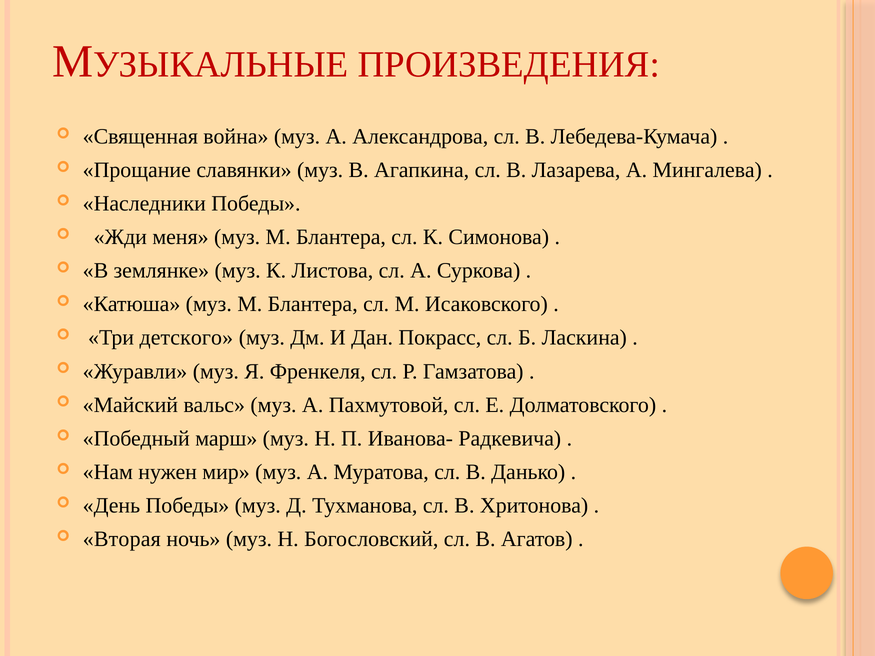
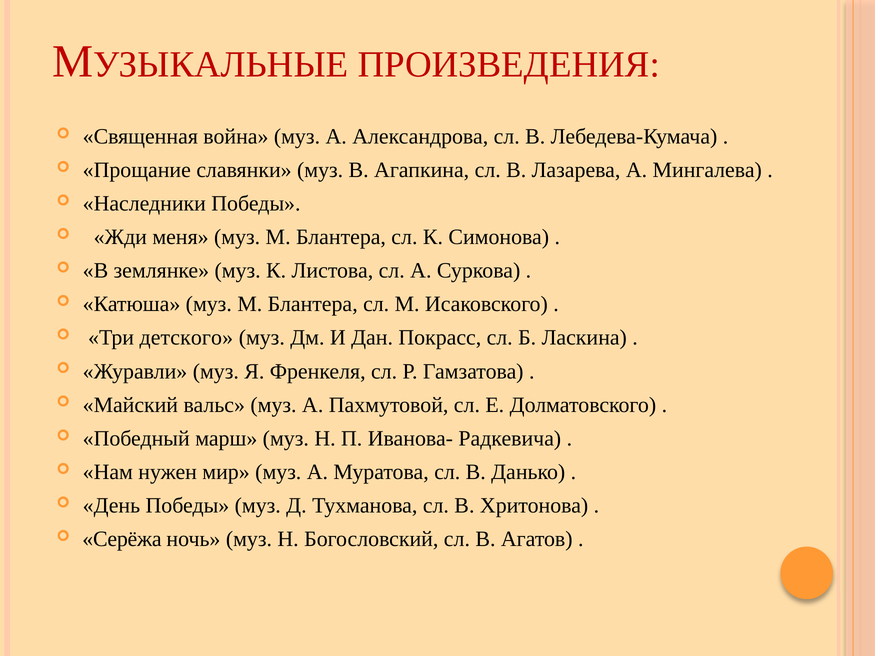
Вторая: Вторая -> Серёжа (122, 539)
